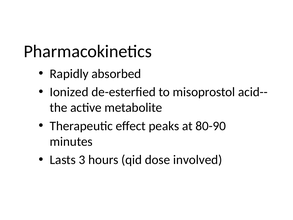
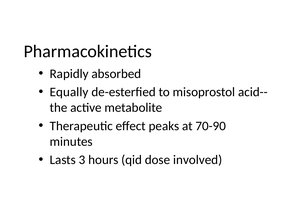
Ionized: Ionized -> Equally (69, 92)
80-90: 80-90 -> 70-90 (211, 126)
